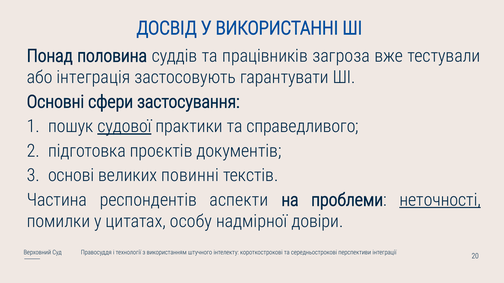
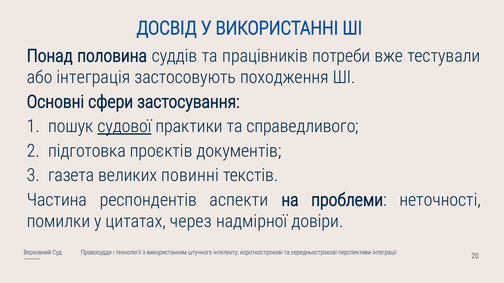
загроза: загроза -> потреби (341, 56)
гарантувати: гарантувати -> походження (284, 77)
основі: основі -> газета (71, 176)
неточності underline: present -> none (440, 200)
особу: особу -> через (191, 222)
